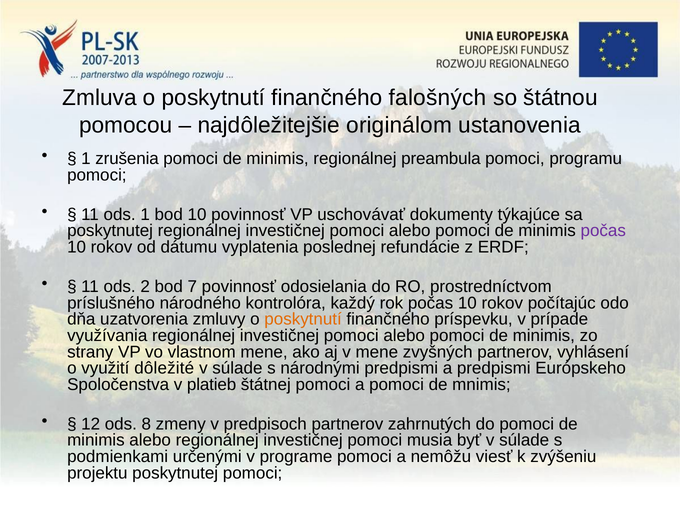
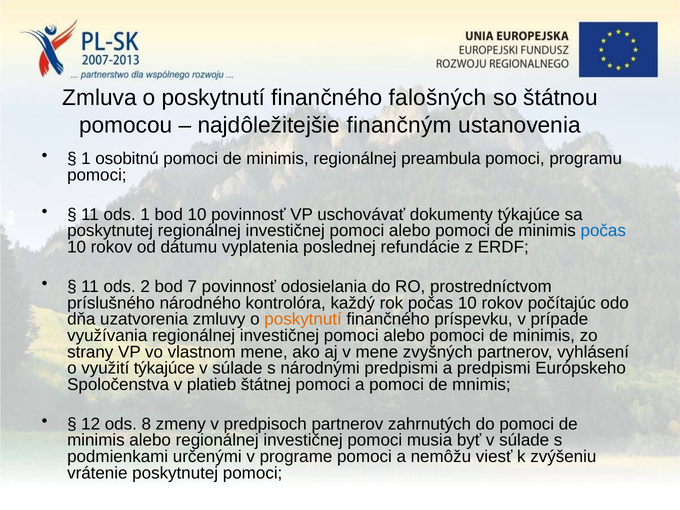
originálom: originálom -> finančným (399, 125)
zrušenia: zrušenia -> osobitnú (127, 159)
počas colour: purple -> blue (603, 231)
využití dôležité: dôležité -> týkajúce (164, 368)
projektu: projektu -> vrátenie (97, 473)
